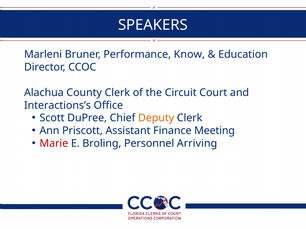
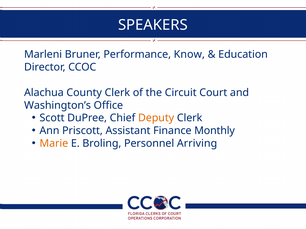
Interactions’s: Interactions’s -> Washington’s (58, 106)
Meeting: Meeting -> Monthly (215, 131)
Marie colour: red -> orange (54, 144)
